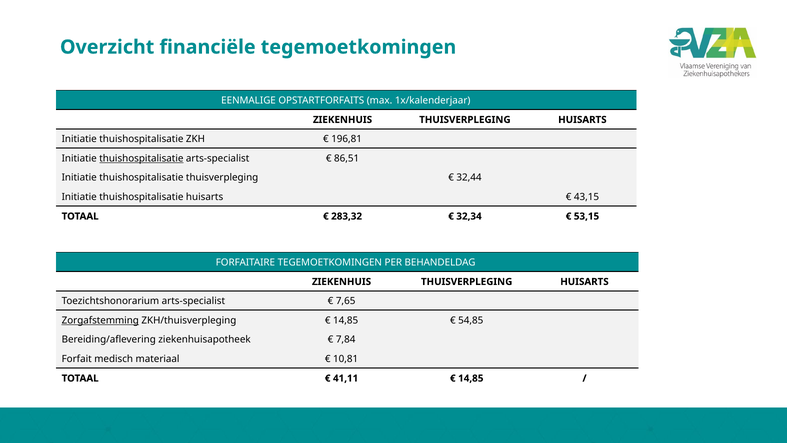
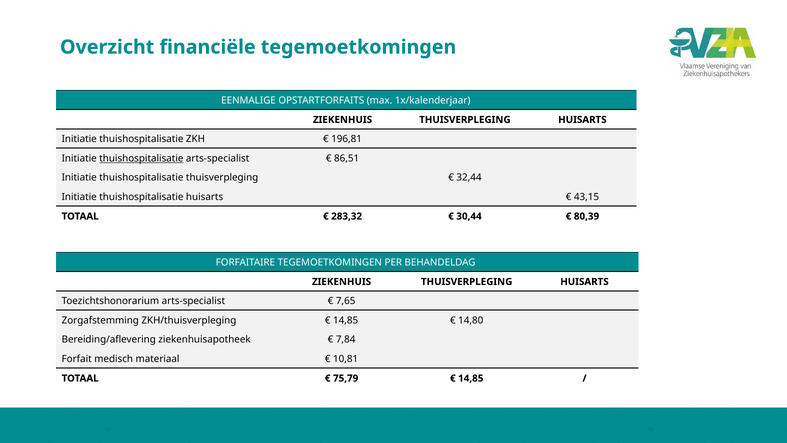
32,34: 32,34 -> 30,44 (469, 216)
53,15: 53,15 -> 80,39 (587, 216)
Zorgafstemming underline: present -> none (100, 320)
54,85: 54,85 -> 14,80 (471, 320)
41,11: 41,11 -> 75,79 (346, 378)
